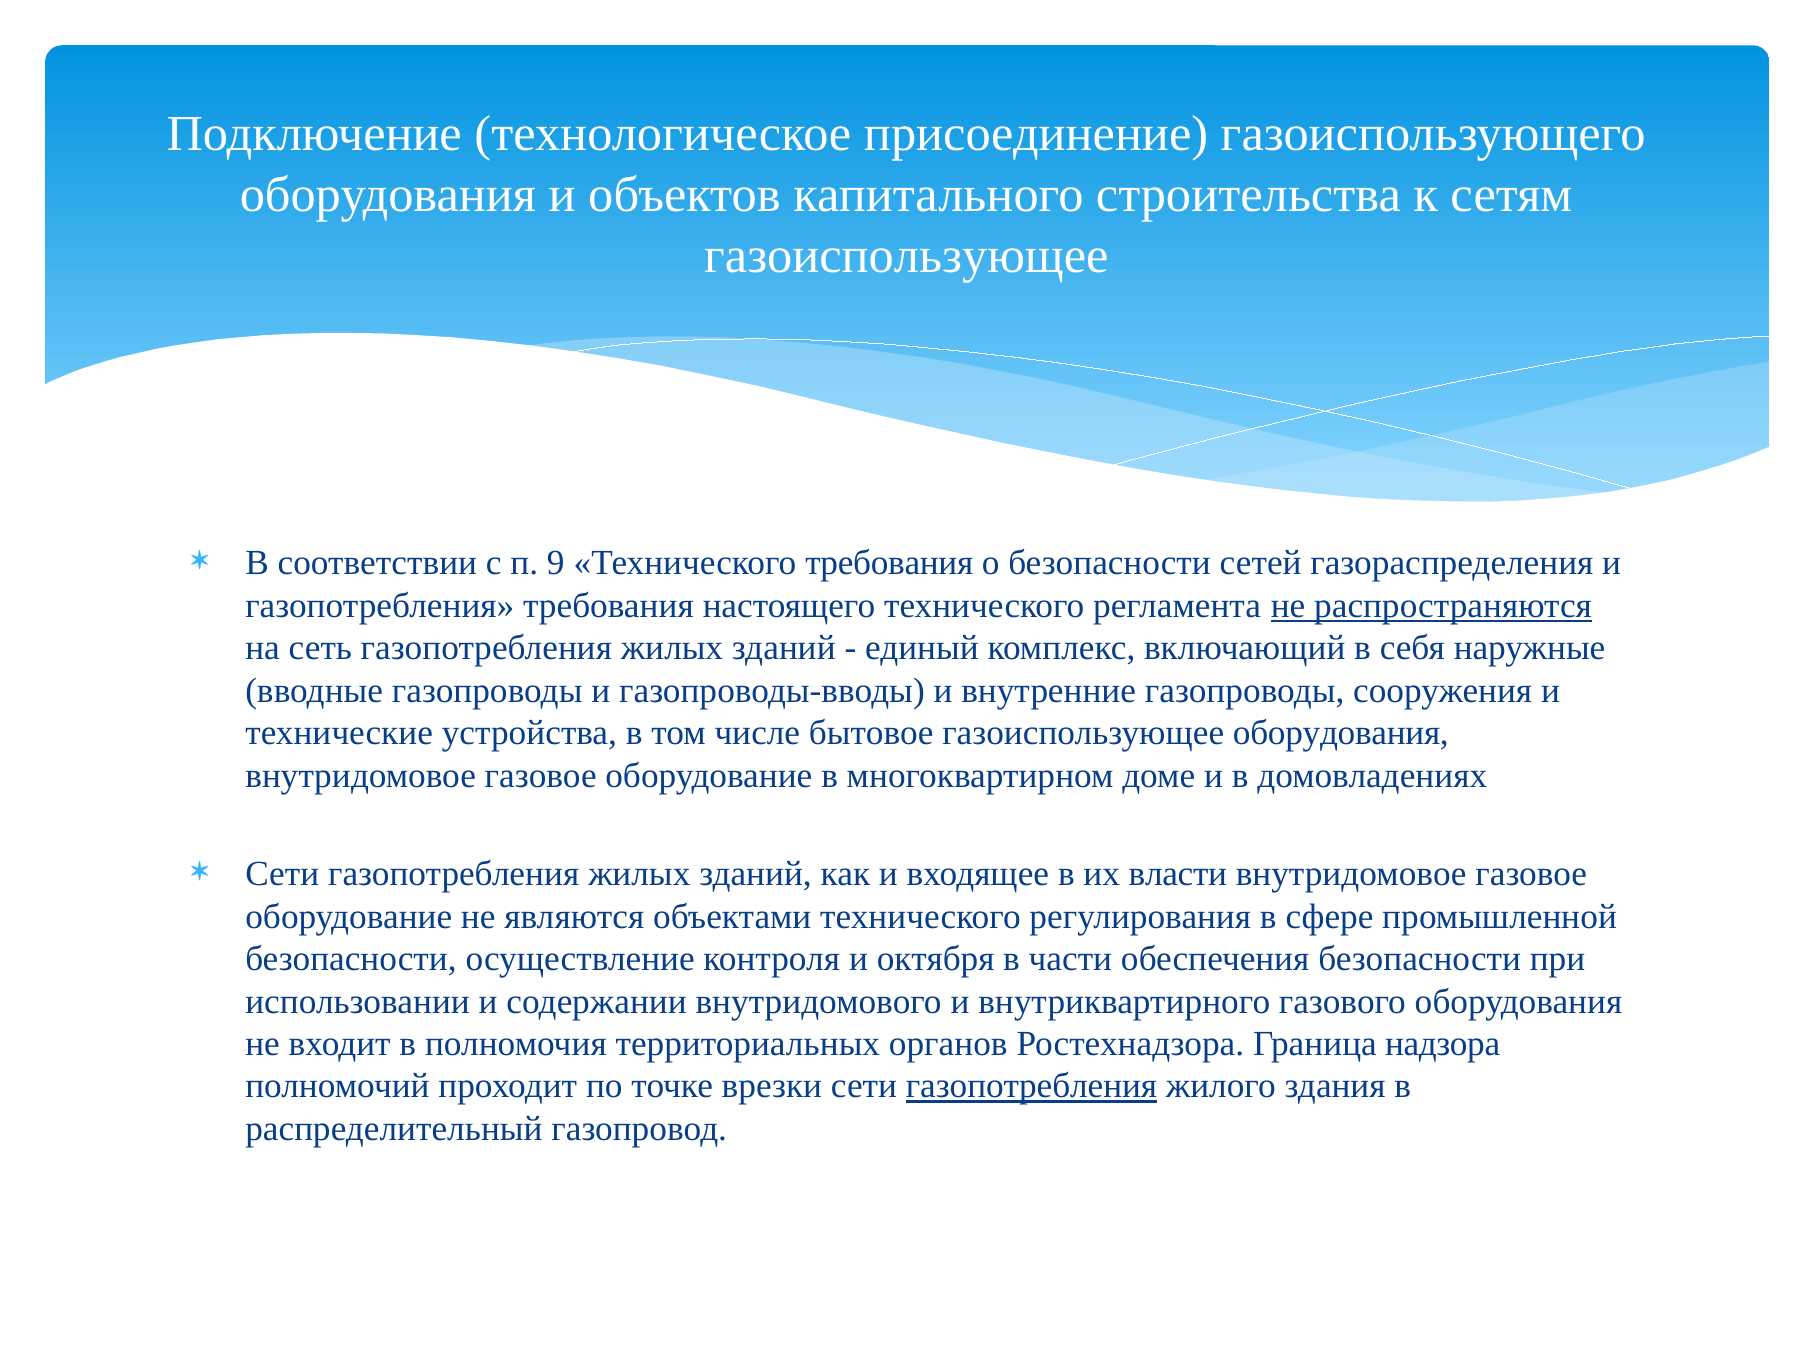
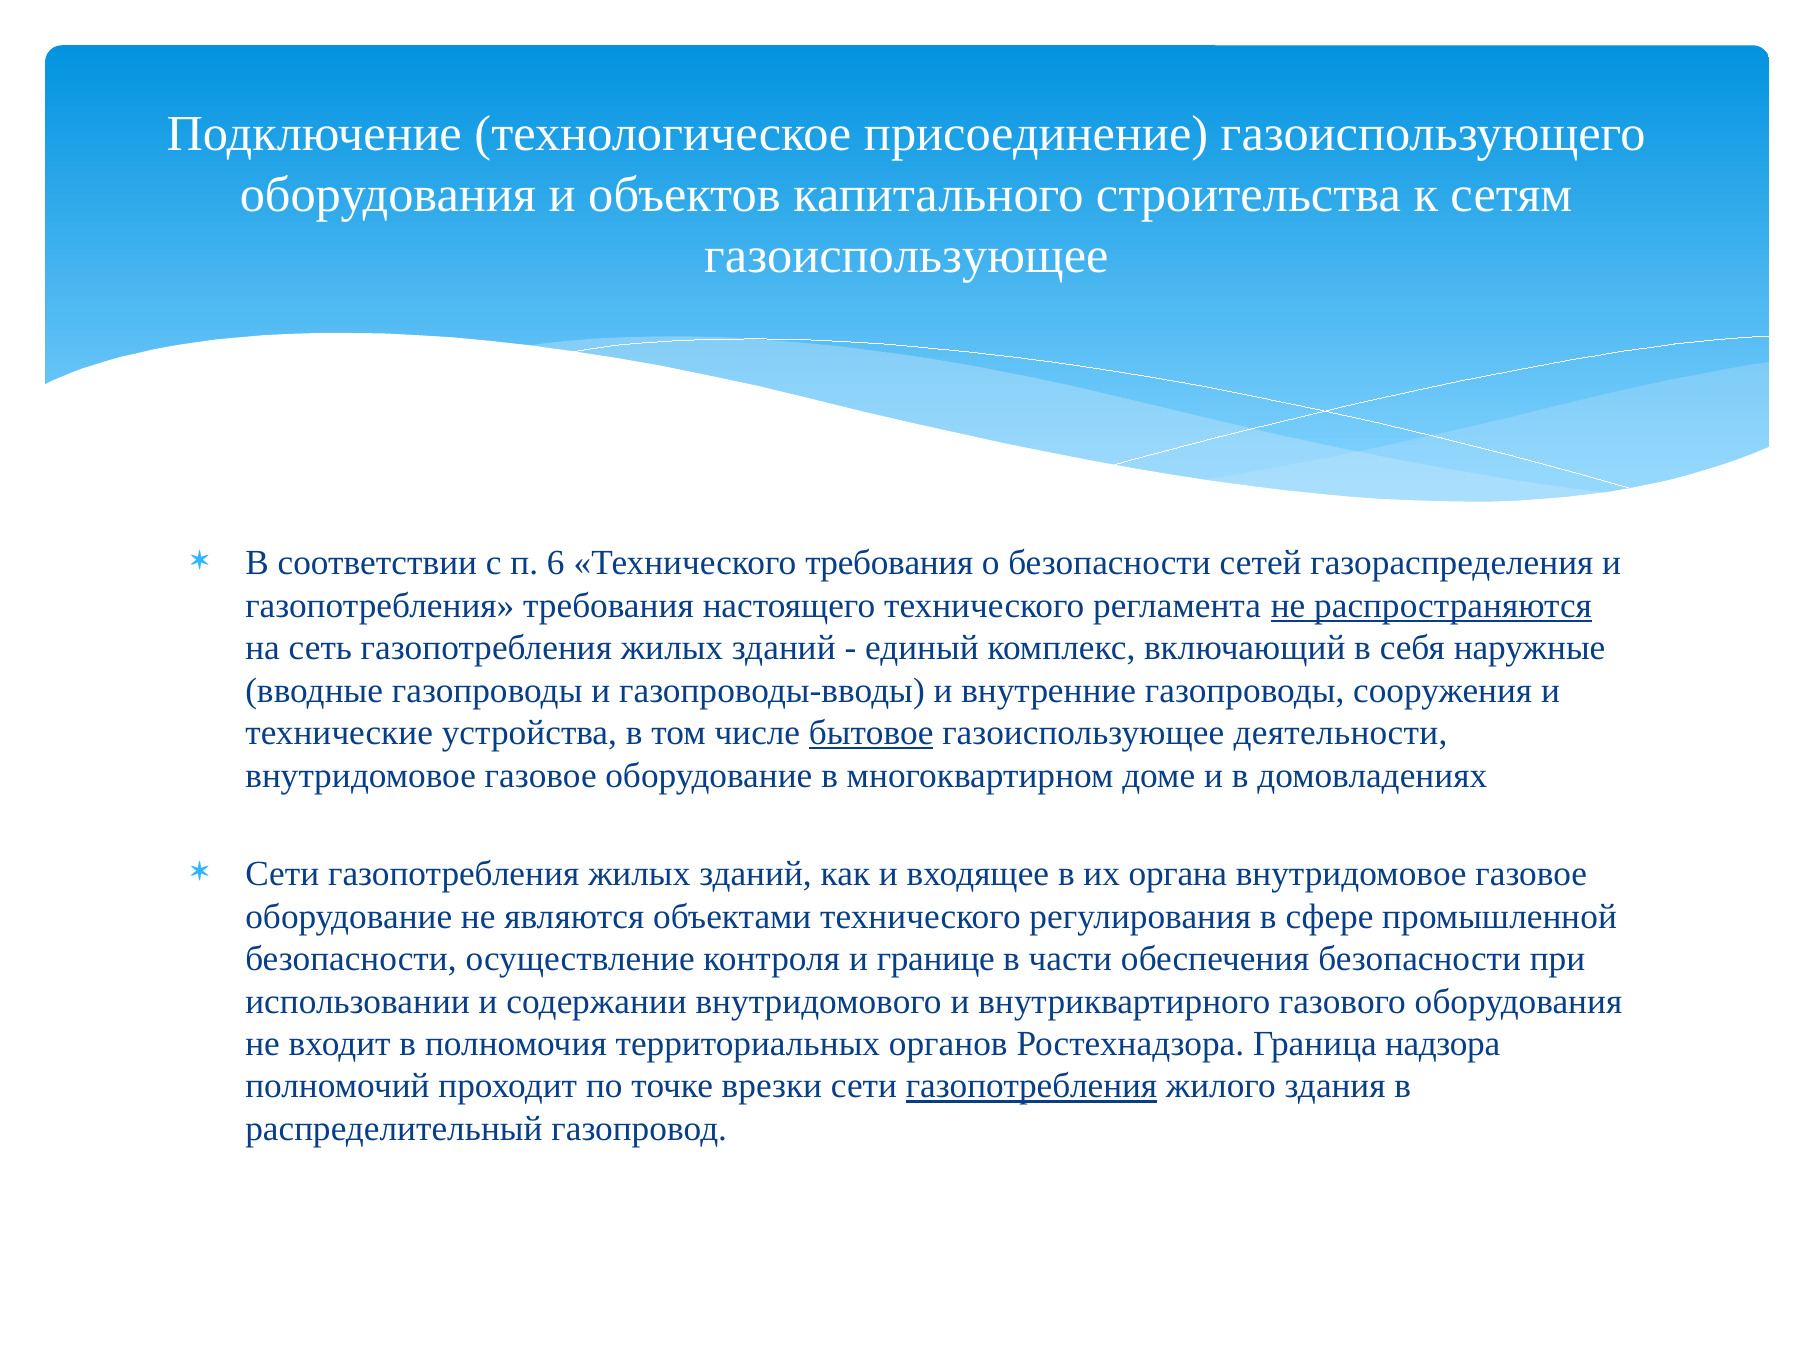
9: 9 -> 6 (556, 563)
бытовое underline: none -> present (871, 733)
газоиспользующее оборудования: оборудования -> деятельности (1341, 733)
власти: власти -> органа (1178, 874)
октября: октября -> границе (936, 959)
